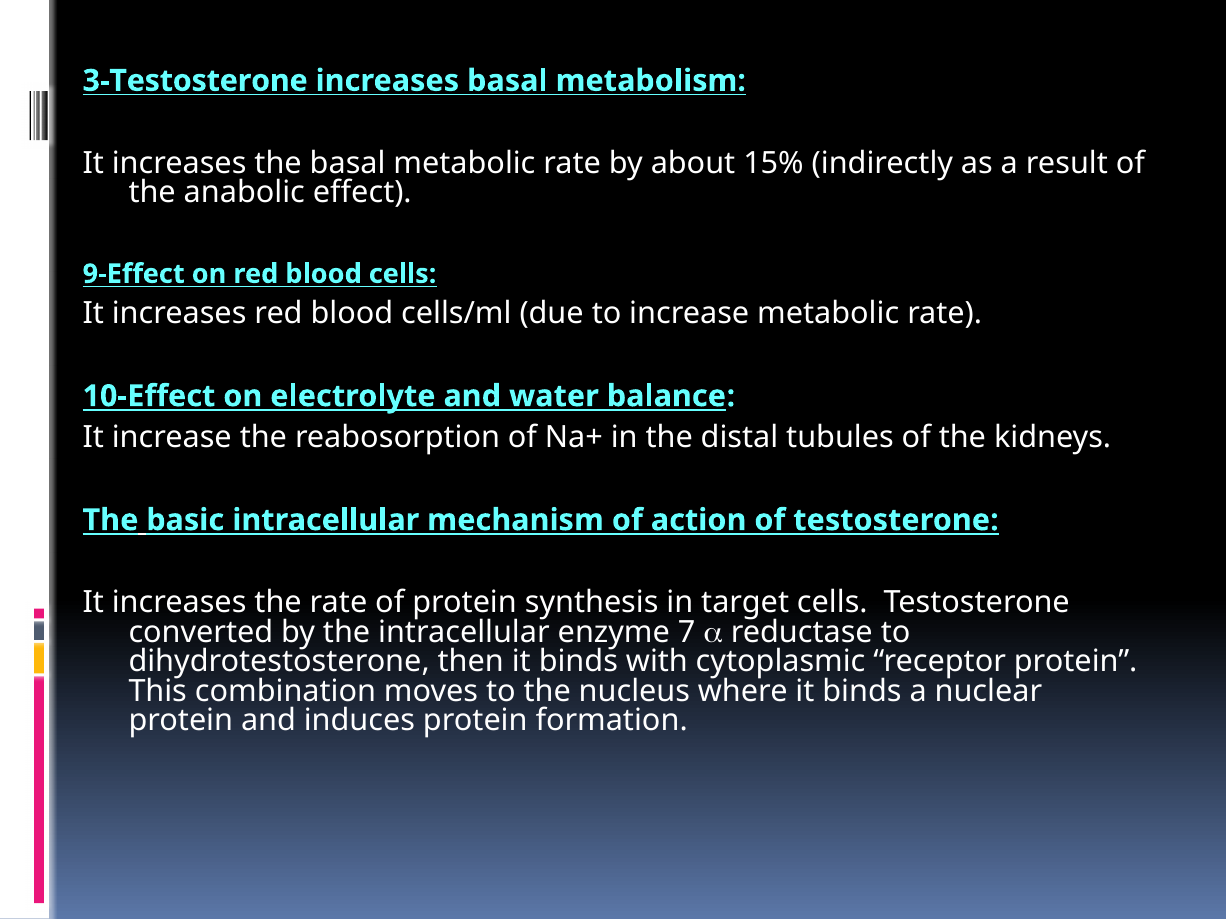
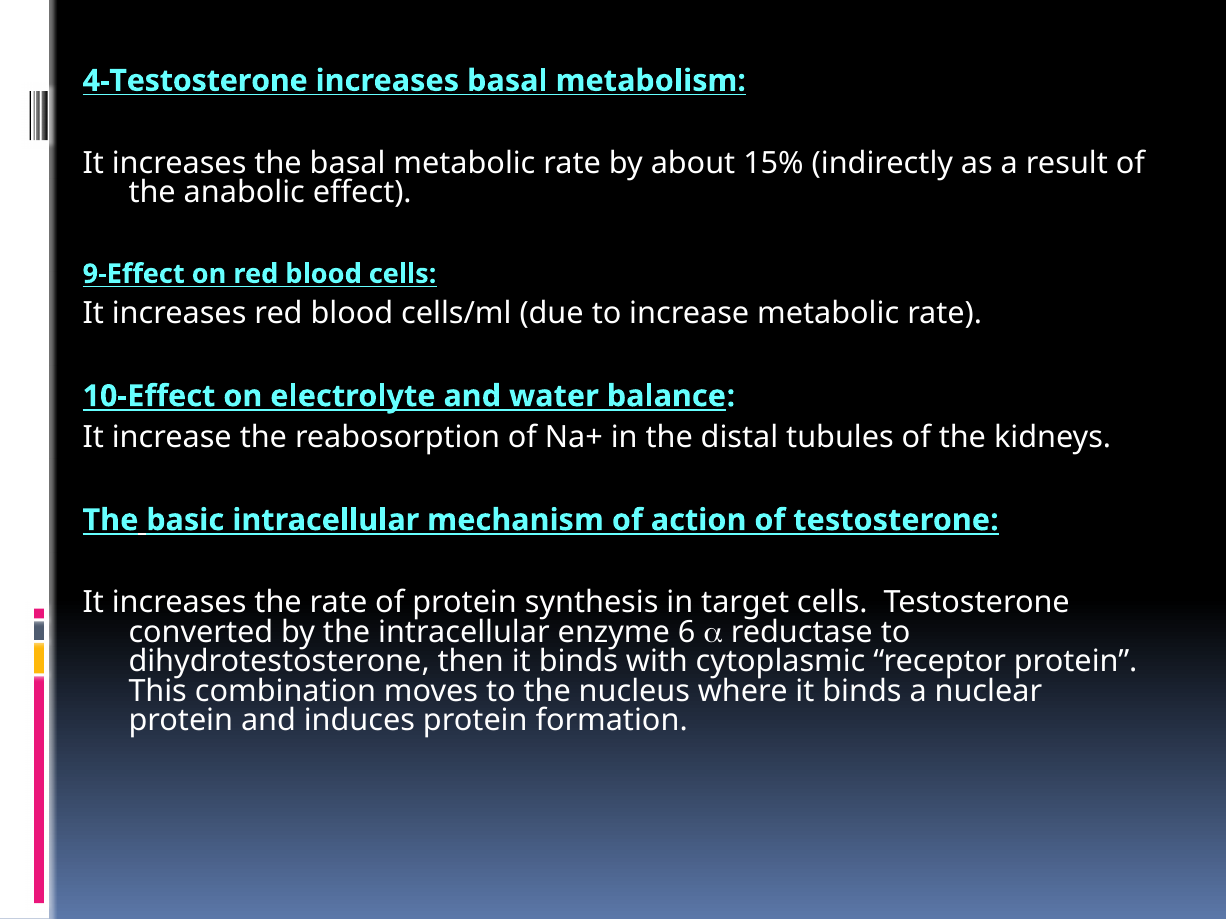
3-Testosterone: 3-Testosterone -> 4-Testosterone (195, 81)
7: 7 -> 6 (687, 633)
